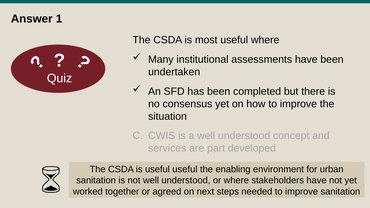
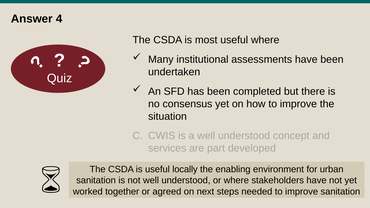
1: 1 -> 4 (59, 19)
useful useful: useful -> locally (185, 169)
